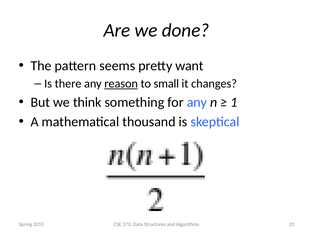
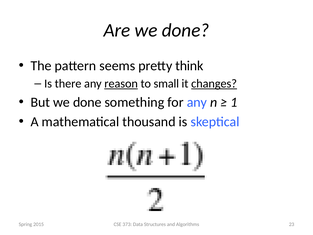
want: want -> think (189, 66)
changes underline: none -> present (214, 84)
But we think: think -> done (87, 102)
